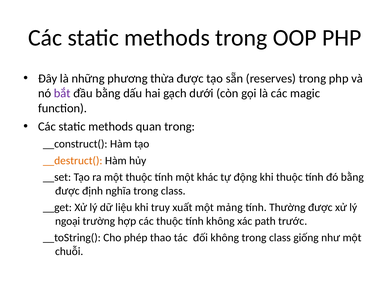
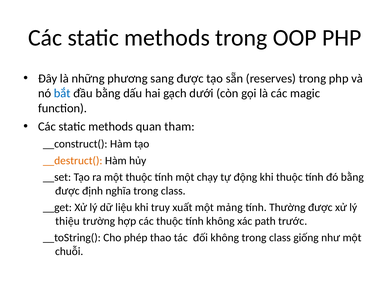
thừa: thừa -> sang (162, 79)
bắt colour: purple -> blue (62, 93)
quan trong: trong -> tham (180, 127)
khác: khác -> chạy (207, 177)
ngoại: ngoại -> thiệu (67, 221)
